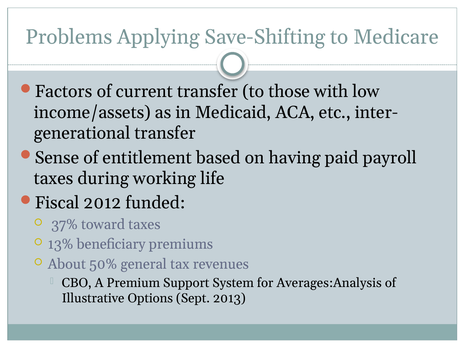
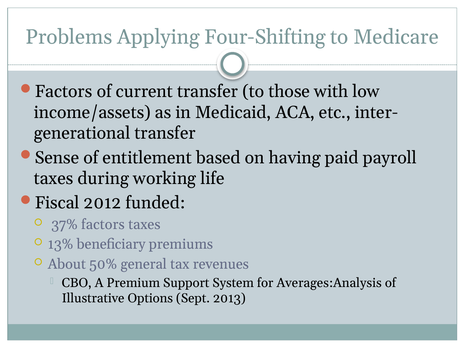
Save-Shifting: Save-Shifting -> Four-Shifting (265, 37)
37% toward: toward -> factors (103, 225)
